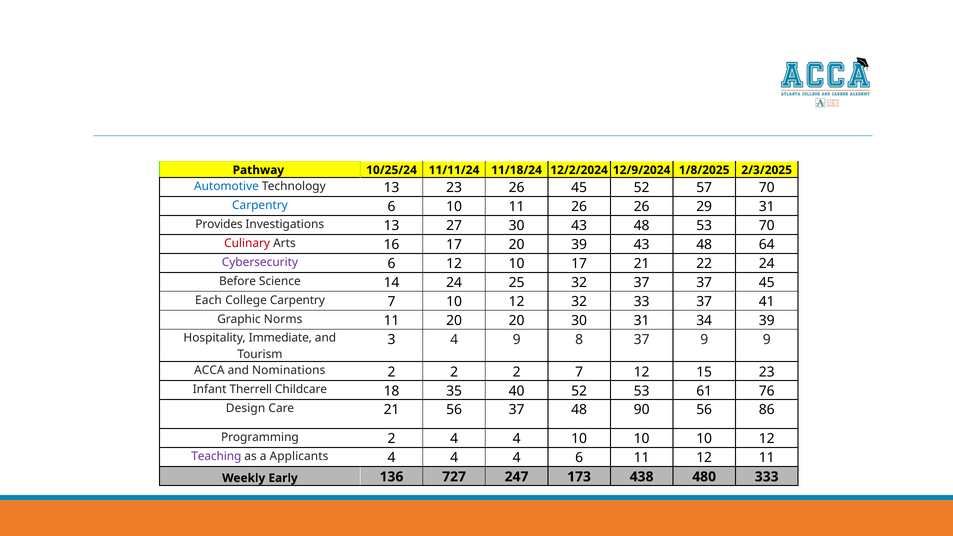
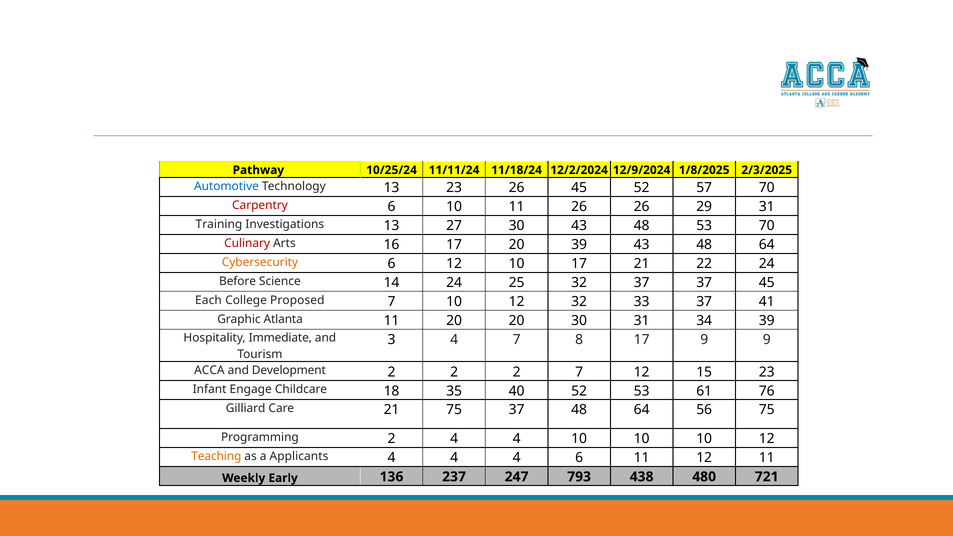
Carpentry colour: blue -> red (260, 205)
Provides: Provides -> Training (219, 224)
Cybersecurity colour: purple -> orange (260, 262)
College Carpentry: Carpentry -> Proposed (297, 300)
Norms: Norms -> Atlanta (283, 319)
4 9: 9 -> 7 (517, 340)
8 37: 37 -> 17 (642, 340)
Nominations: Nominations -> Development (289, 371)
Therrell: Therrell -> Engage (251, 389)
Design: Design -> Gilliard (246, 408)
21 56: 56 -> 75 (454, 410)
37 48 90: 90 -> 64 (642, 410)
56 86: 86 -> 75 (767, 410)
Teaching colour: purple -> orange (216, 456)
727: 727 -> 237 (454, 477)
173: 173 -> 793 (579, 477)
333: 333 -> 721 (767, 477)
